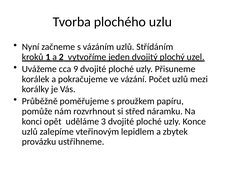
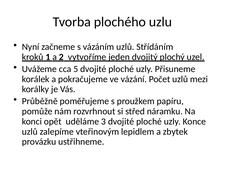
9: 9 -> 5 (76, 69)
